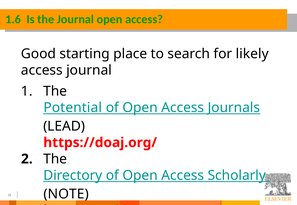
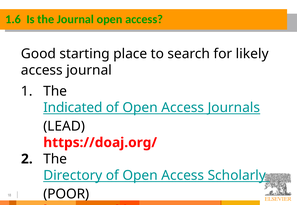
Potential: Potential -> Indicated (73, 108)
NOTE: NOTE -> POOR (66, 195)
